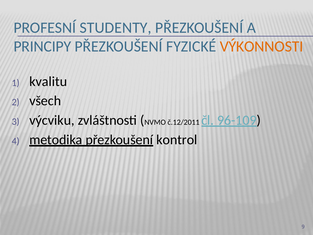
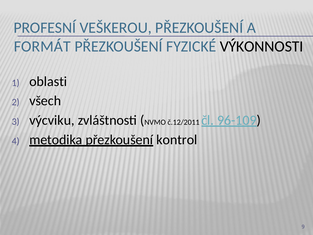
STUDENTY: STUDENTY -> VEŠKEROU (116, 28)
PRINCIPY: PRINCIPY -> FORMÁT (42, 46)
VÝKONNOSTI colour: orange -> black (262, 46)
kvalitu: kvalitu -> oblasti (48, 81)
